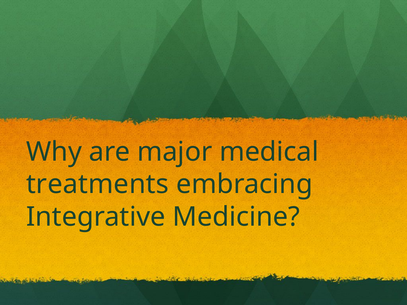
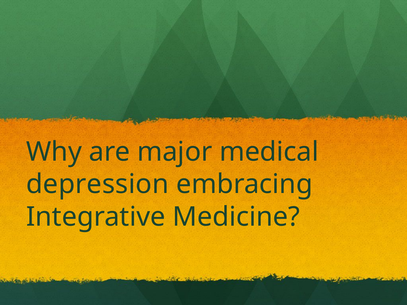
treatments: treatments -> depression (97, 185)
